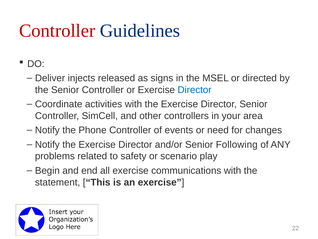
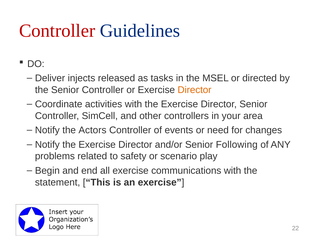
signs: signs -> tasks (162, 78)
Director colour: blue -> orange (195, 90)
Phone: Phone -> Actors (92, 130)
